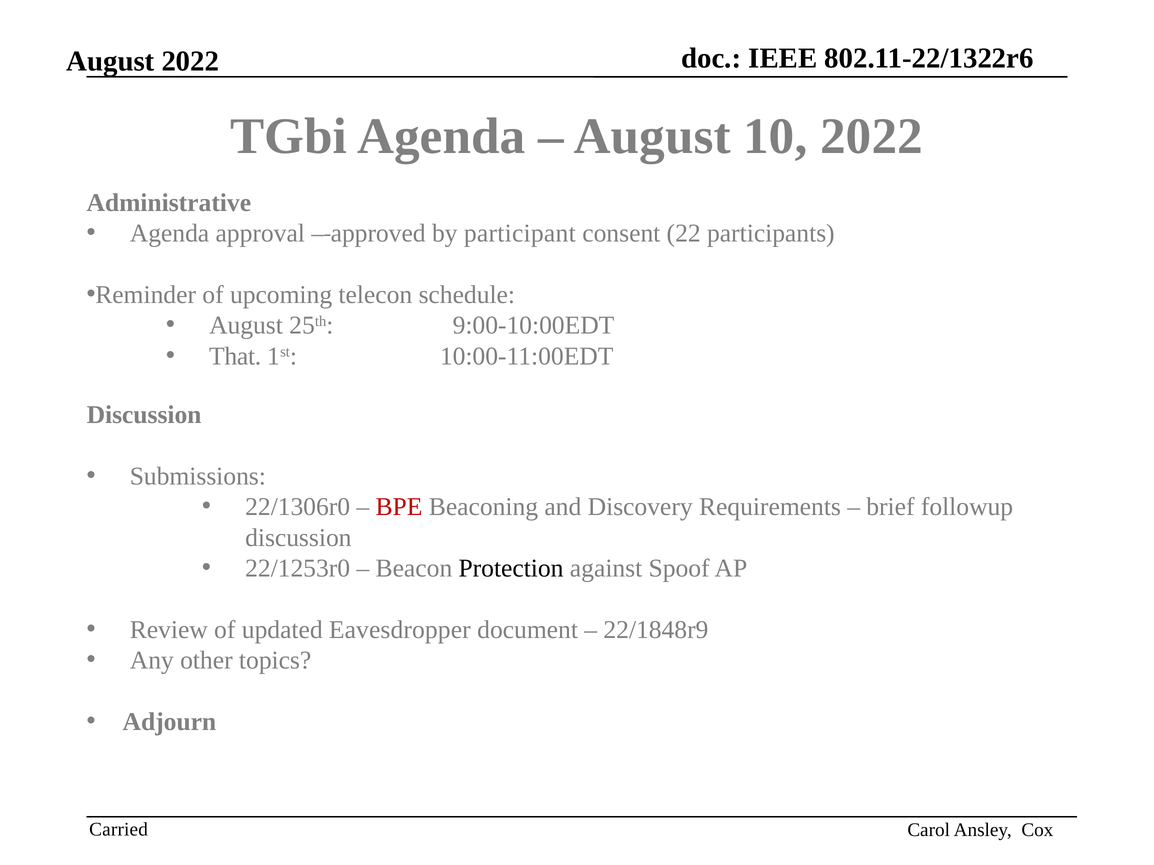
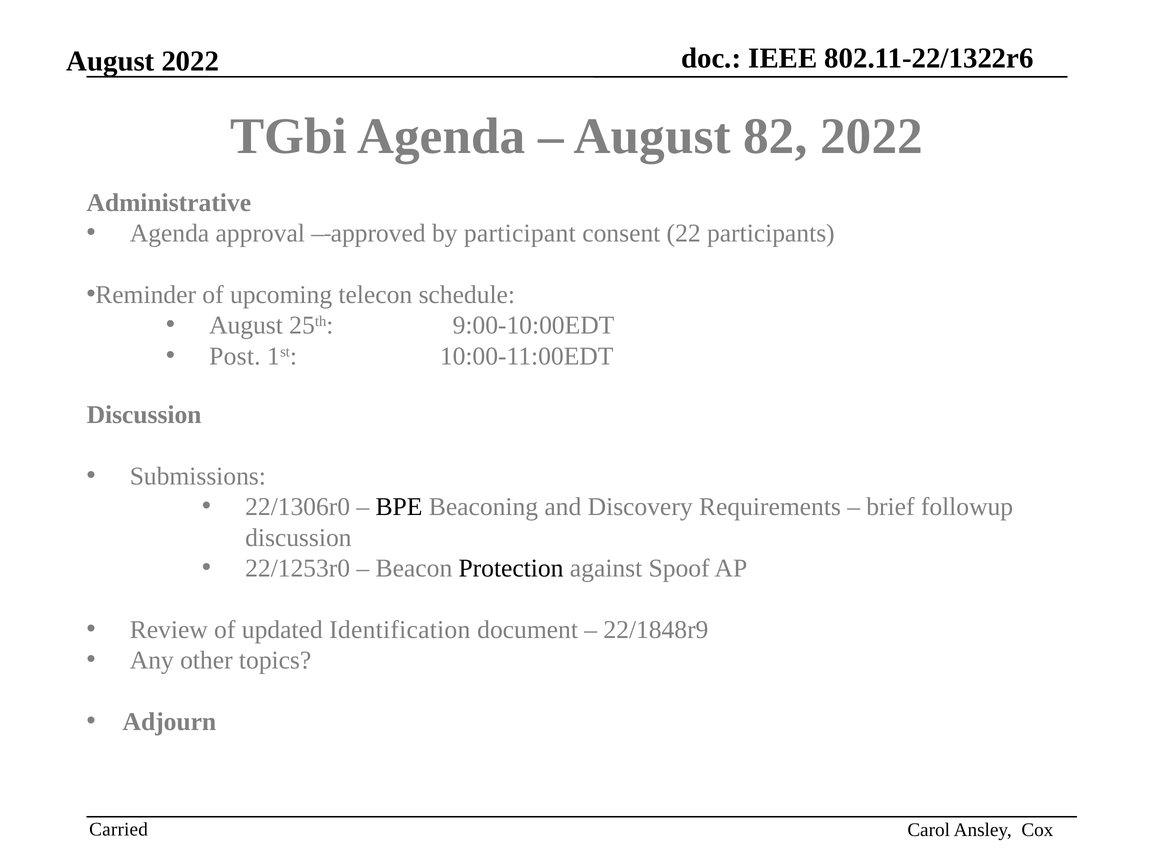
10: 10 -> 82 (775, 136)
That: That -> Post (235, 356)
BPE colour: red -> black (399, 507)
Eavesdropper: Eavesdropper -> Identification (400, 630)
